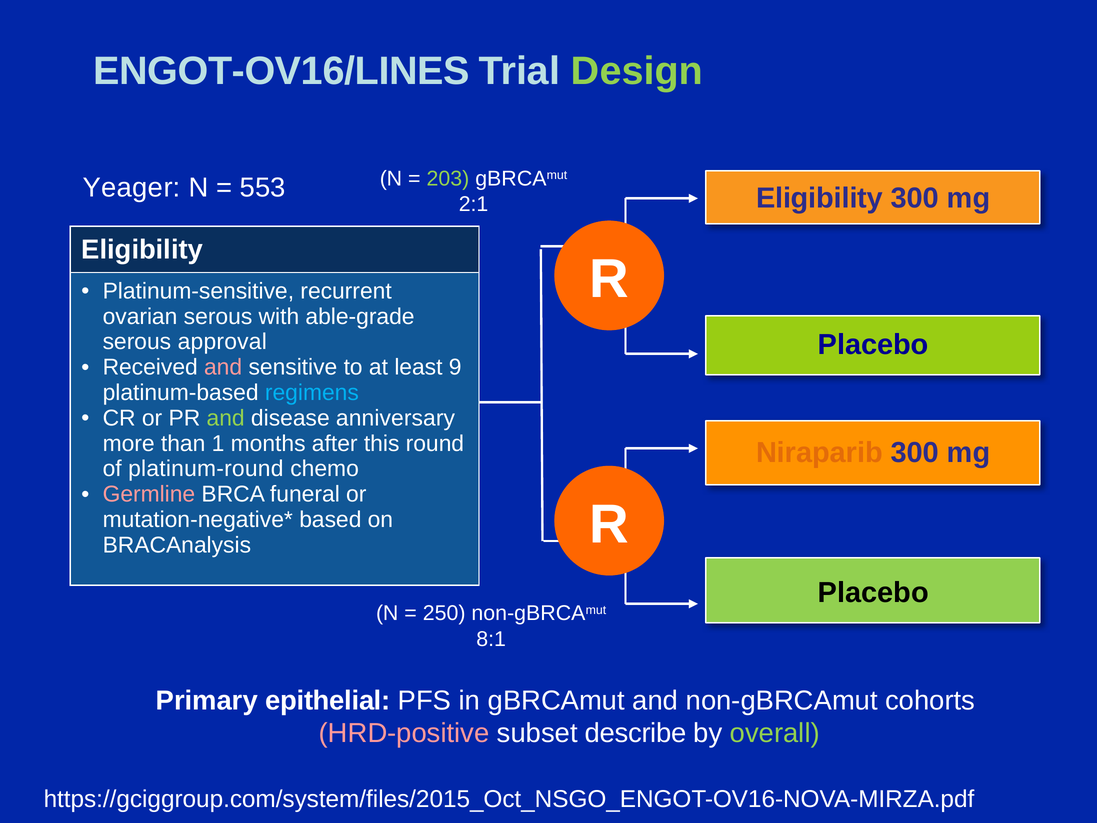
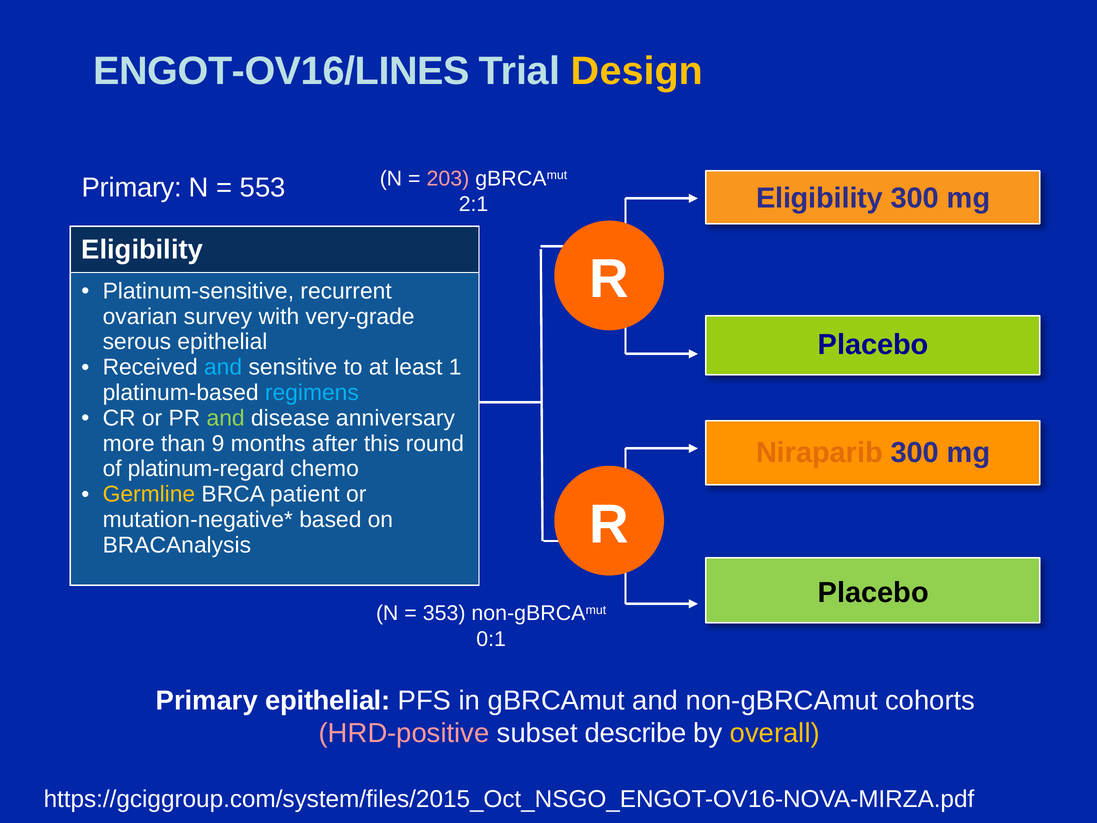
Design colour: light green -> yellow (637, 71)
203 colour: light green -> pink (448, 178)
Yeager: Yeager -> Primary (132, 188)
ovarian serous: serous -> survey (218, 316)
able-grade: able-grade -> very-grade (360, 316)
serous approval: approval -> epithelial (222, 342)
and colour: pink -> light blue (223, 367)
9: 9 -> 1 (455, 367)
1: 1 -> 9 (218, 443)
platinum-round: platinum-round -> platinum-regard (206, 469)
Germline colour: pink -> yellow (149, 494)
funeral: funeral -> patient (305, 494)
250: 250 -> 353 (444, 613)
8:1: 8:1 -> 0:1 (491, 639)
overall colour: light green -> yellow (775, 733)
